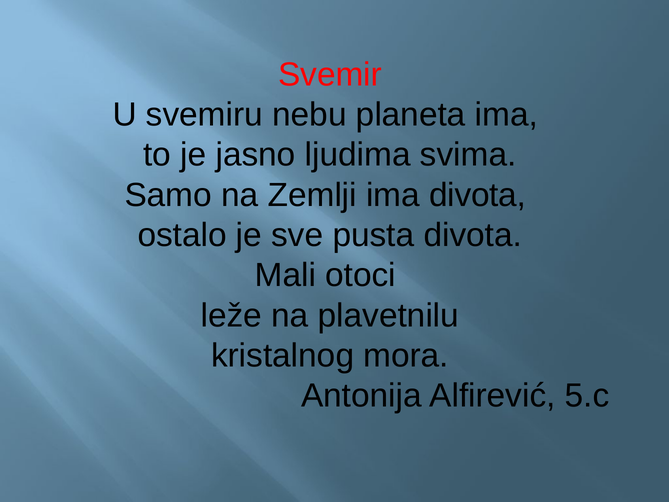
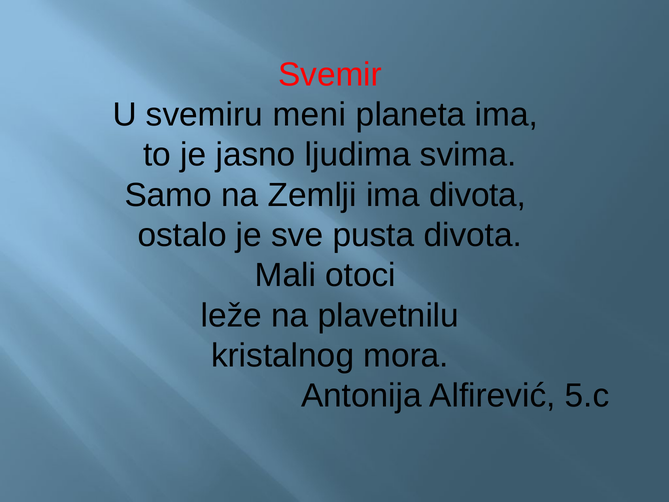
nebu: nebu -> meni (309, 115)
